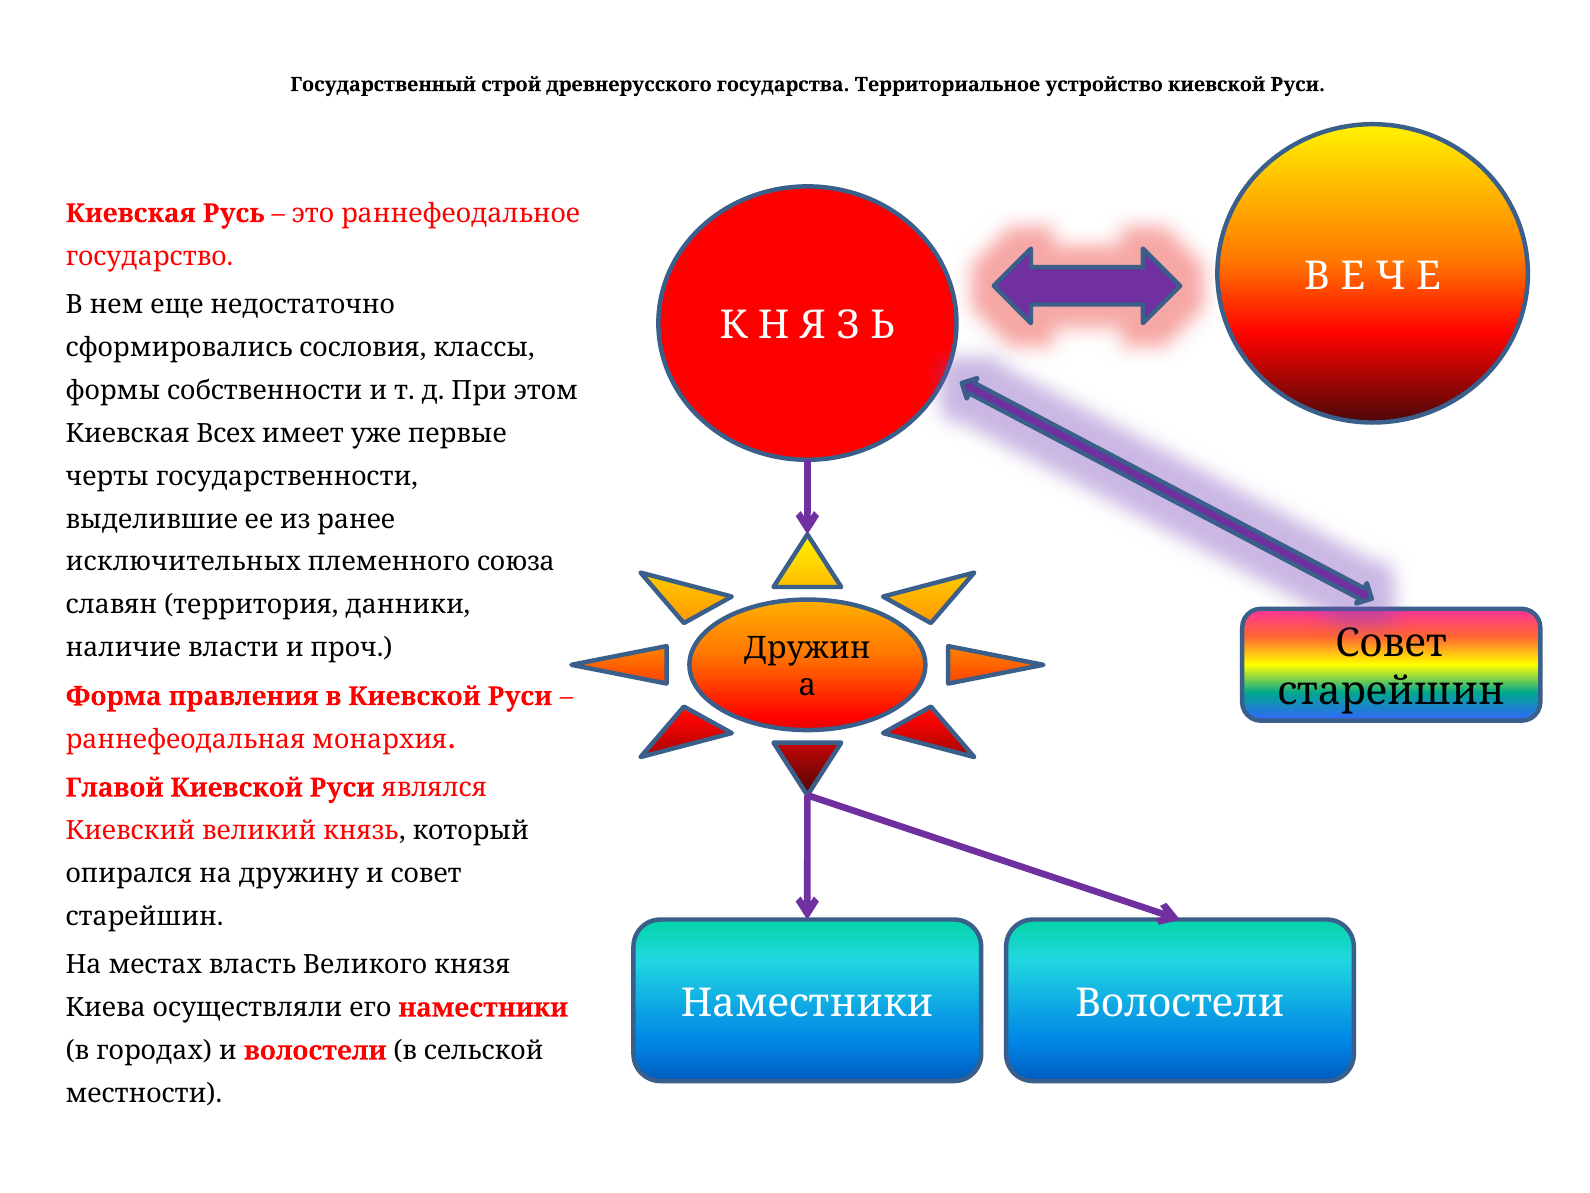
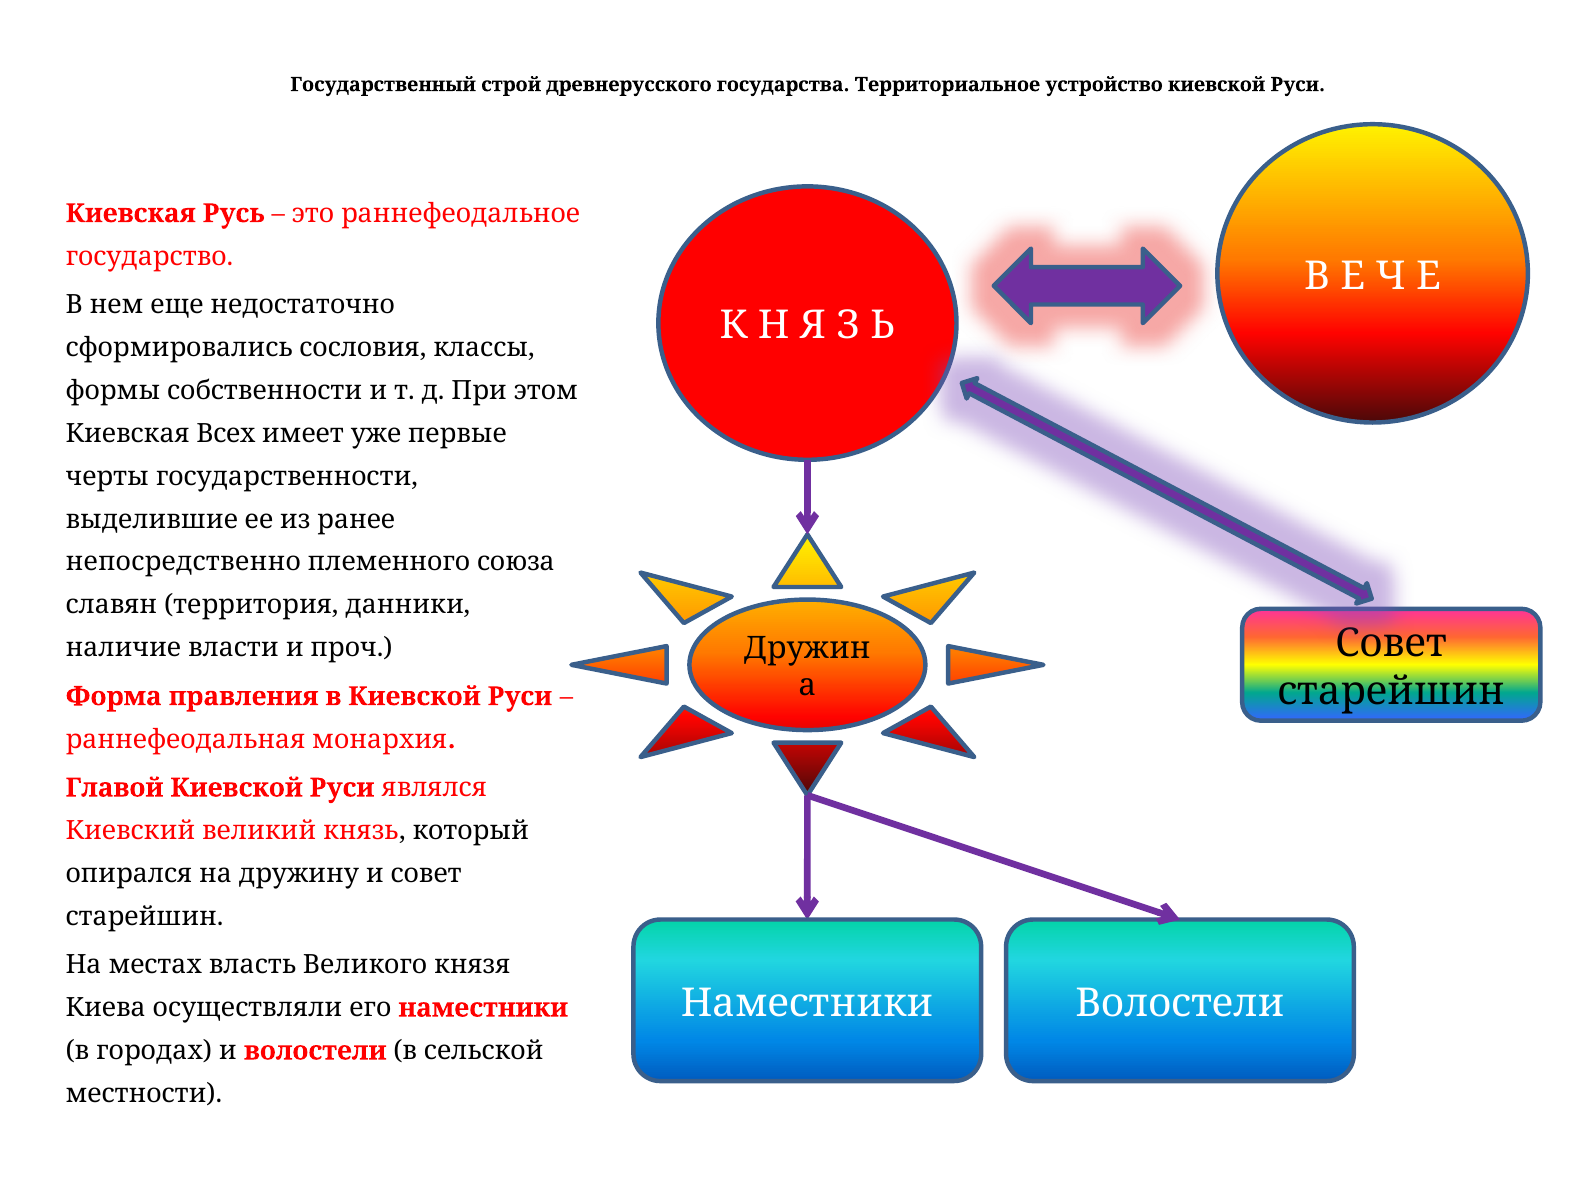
исключительных: исключительных -> непосредственно (183, 562)
